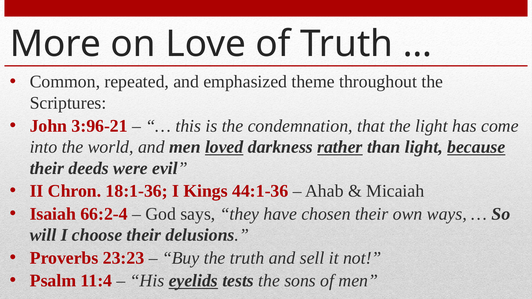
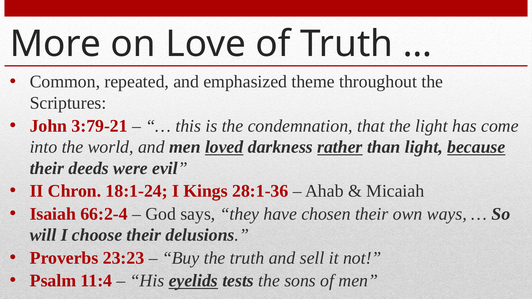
3:96-21: 3:96-21 -> 3:79-21 (100, 126)
18:1-36: 18:1-36 -> 18:1-24 (137, 191)
44:1-36: 44:1-36 -> 28:1-36 (260, 191)
